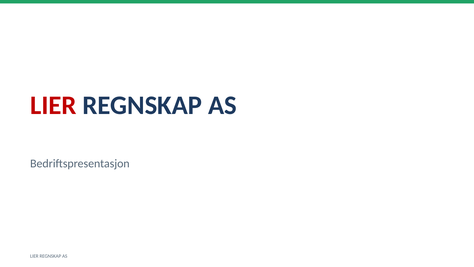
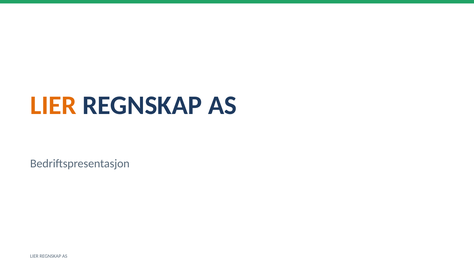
LIER colour: red -> orange (53, 105)
